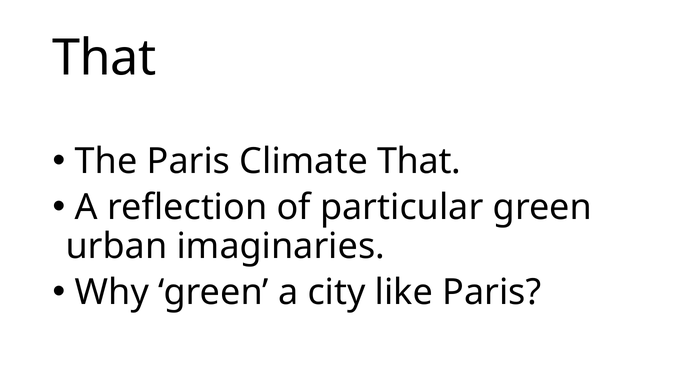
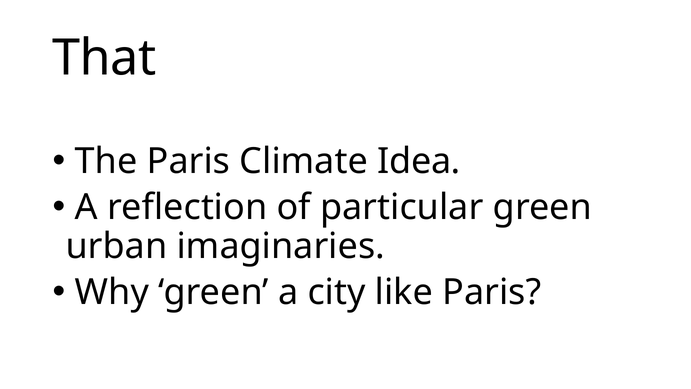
Climate That: That -> Idea (419, 161)
